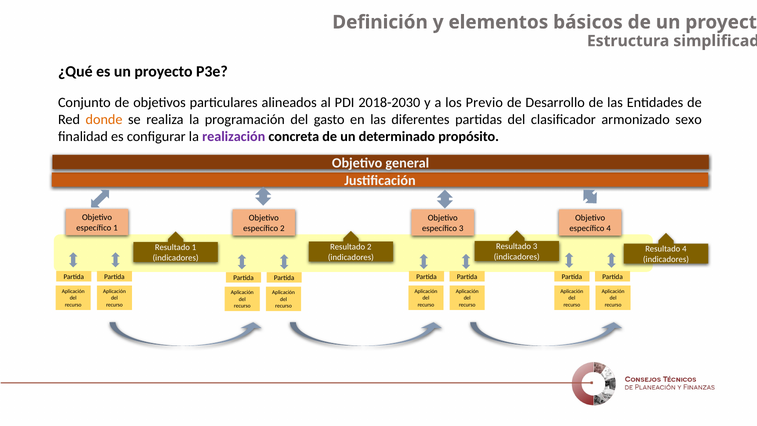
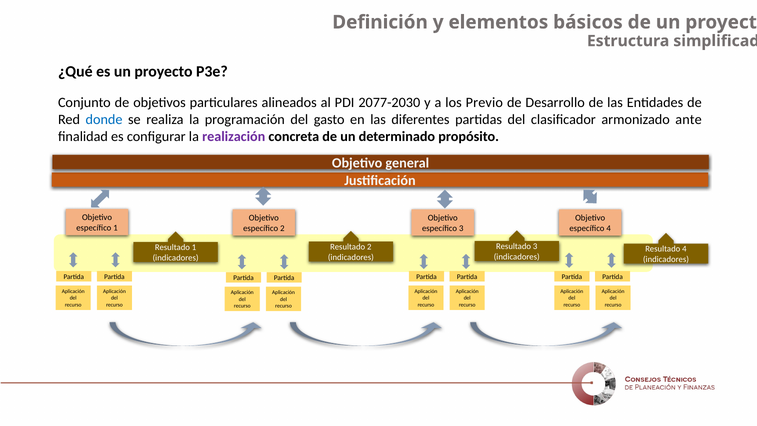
2018-2030: 2018-2030 -> 2077-2030 (389, 102)
donde colour: orange -> blue (104, 120)
sexo: sexo -> ante (689, 120)
